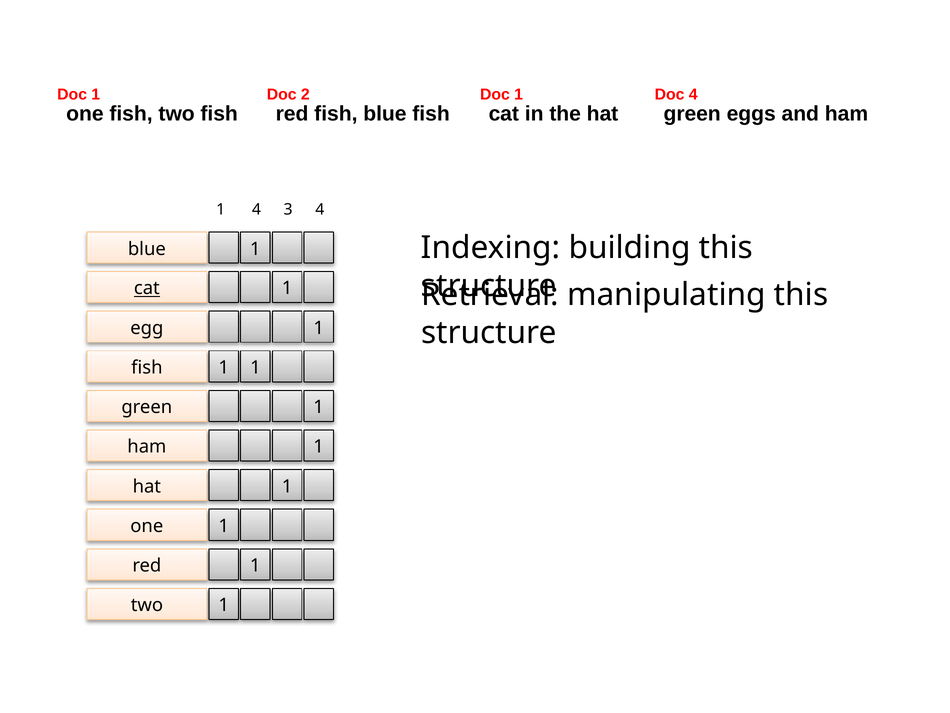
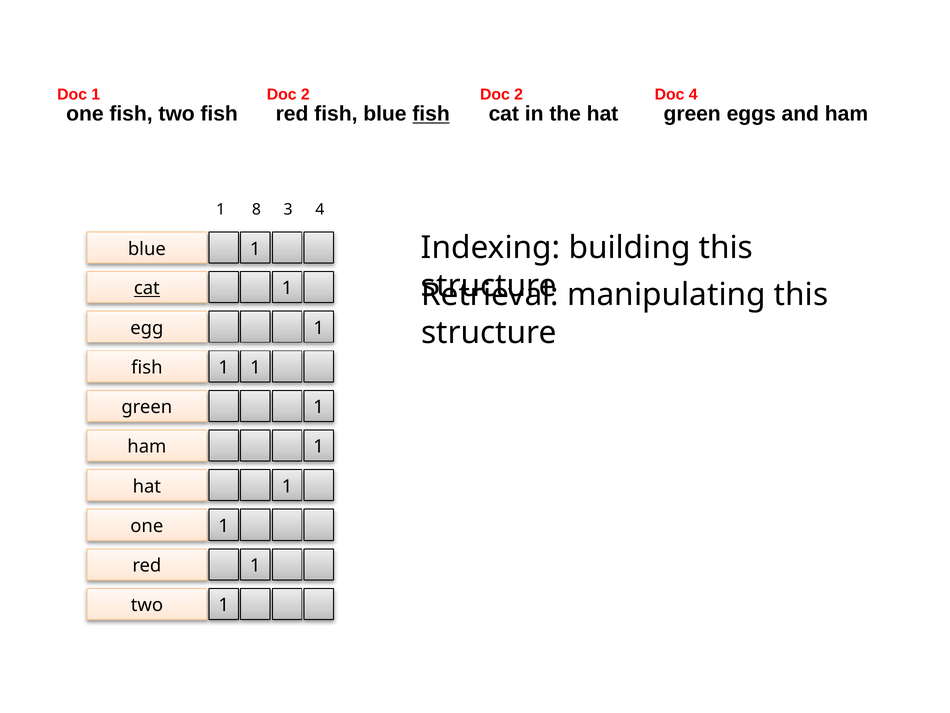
1: 1 -> 2 (519, 94)
fish underline: none -> present (431, 114)
4: 4 -> 8 (256, 210)
